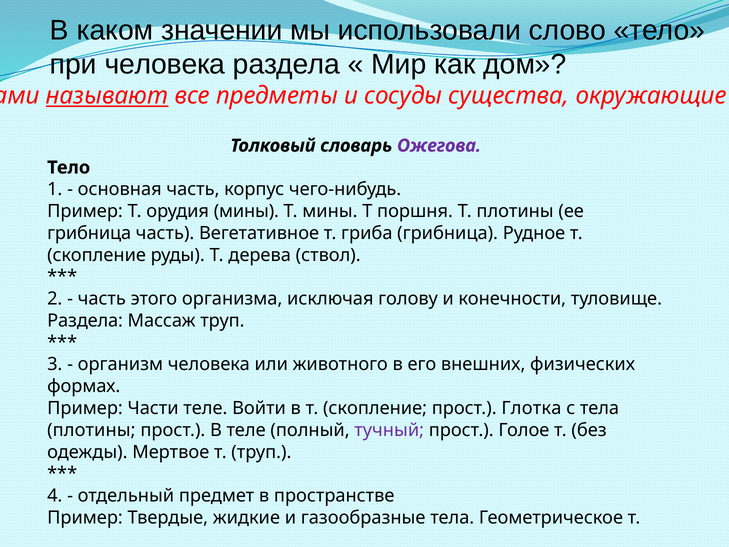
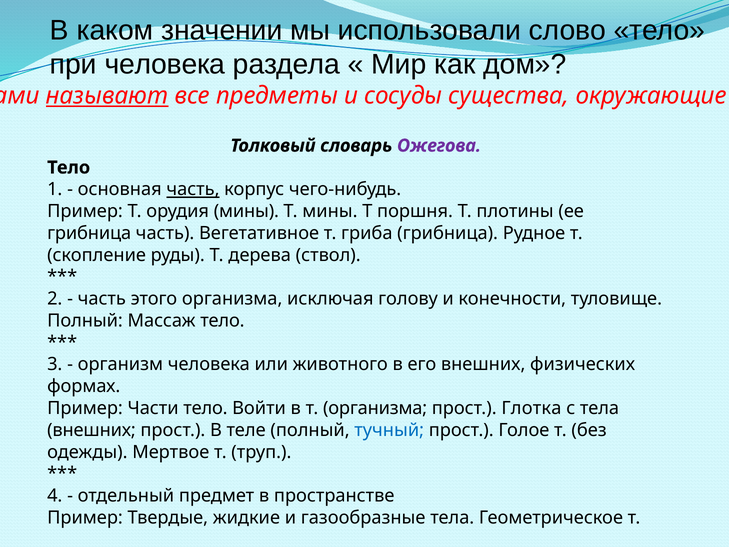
часть underline: none -> present (193, 189)
Раздела: Раздела -> Полный (85, 321)
Массаж труп: труп -> тело (222, 321)
Части теле: теле -> тело (205, 408)
в т скопление: скопление -> организма (375, 408)
плотины: плотины -> внешних (92, 430)
тучный colour: purple -> blue (389, 430)
